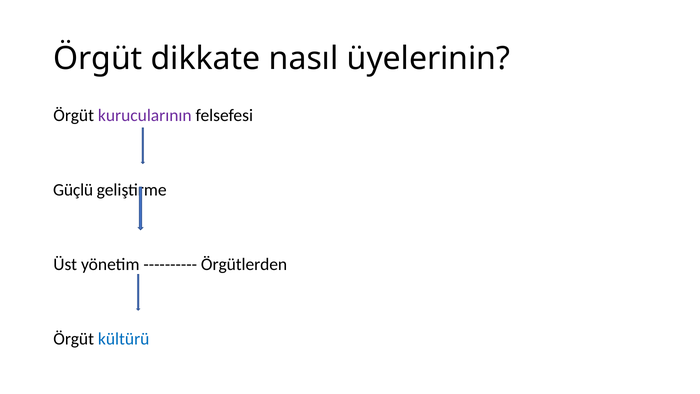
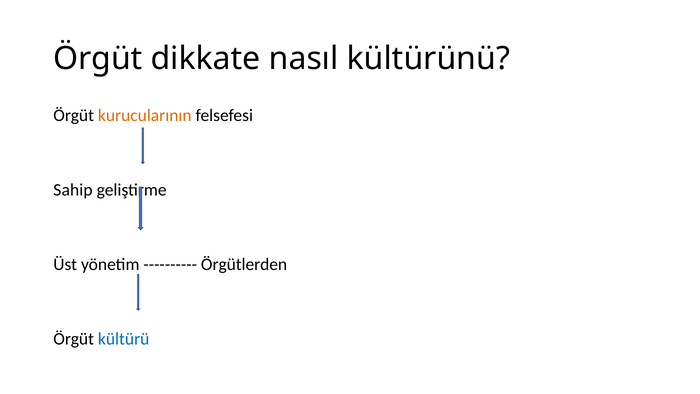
üyelerinin: üyelerinin -> kültürünü (428, 59)
kurucularının colour: purple -> orange (145, 115)
Güçlü: Güçlü -> Sahip (73, 190)
